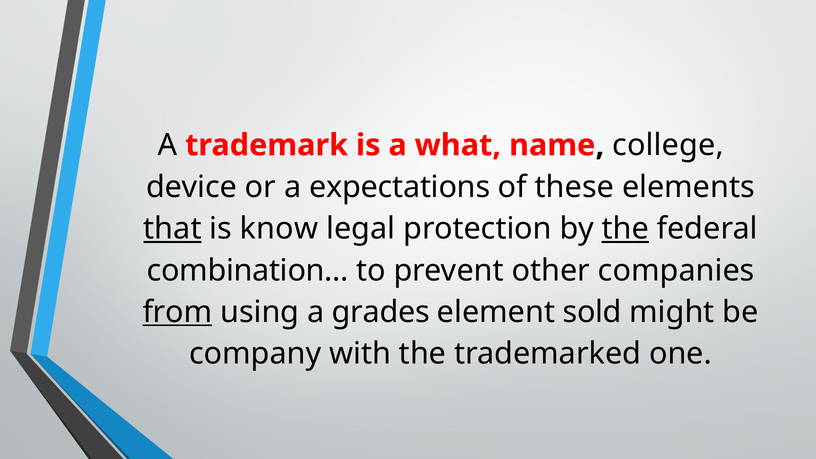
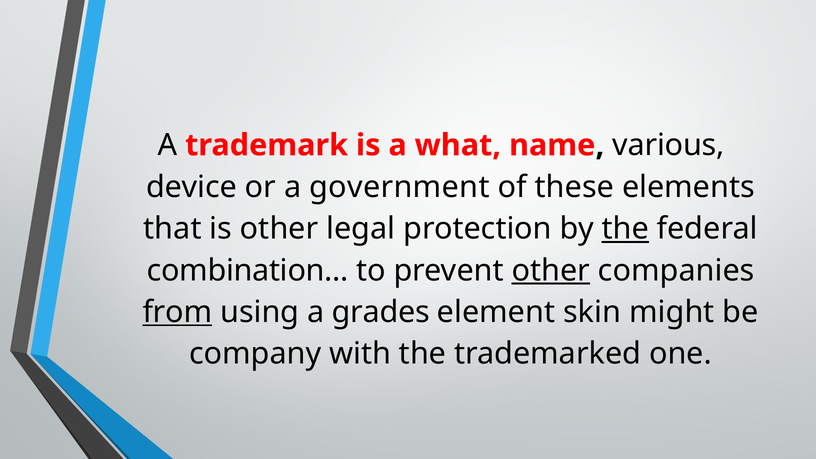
college: college -> various (668, 145)
expectations: expectations -> government (399, 187)
that underline: present -> none (172, 229)
is know: know -> other (279, 229)
other underline: none -> present (551, 270)
sold: sold -> skin (592, 312)
